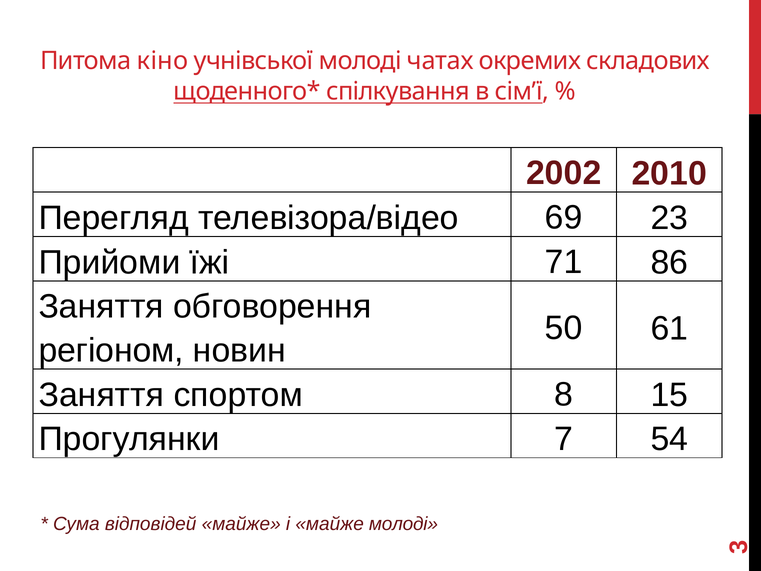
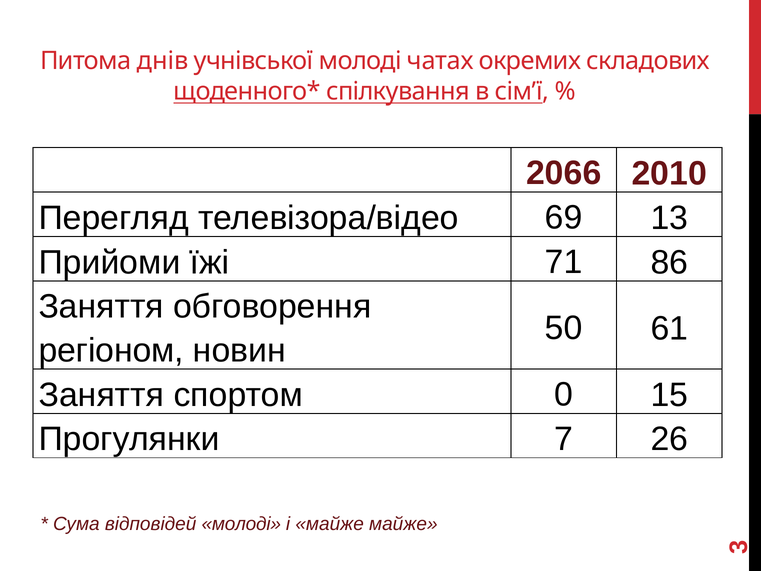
кіно: кіно -> днів (163, 61)
2002: 2002 -> 2066 (564, 173)
23: 23 -> 13 (669, 218)
8: 8 -> 0 (564, 394)
54: 54 -> 26 (669, 439)
відповідей майже: майже -> молоді (241, 524)
майже молоді: молоді -> майже (403, 524)
